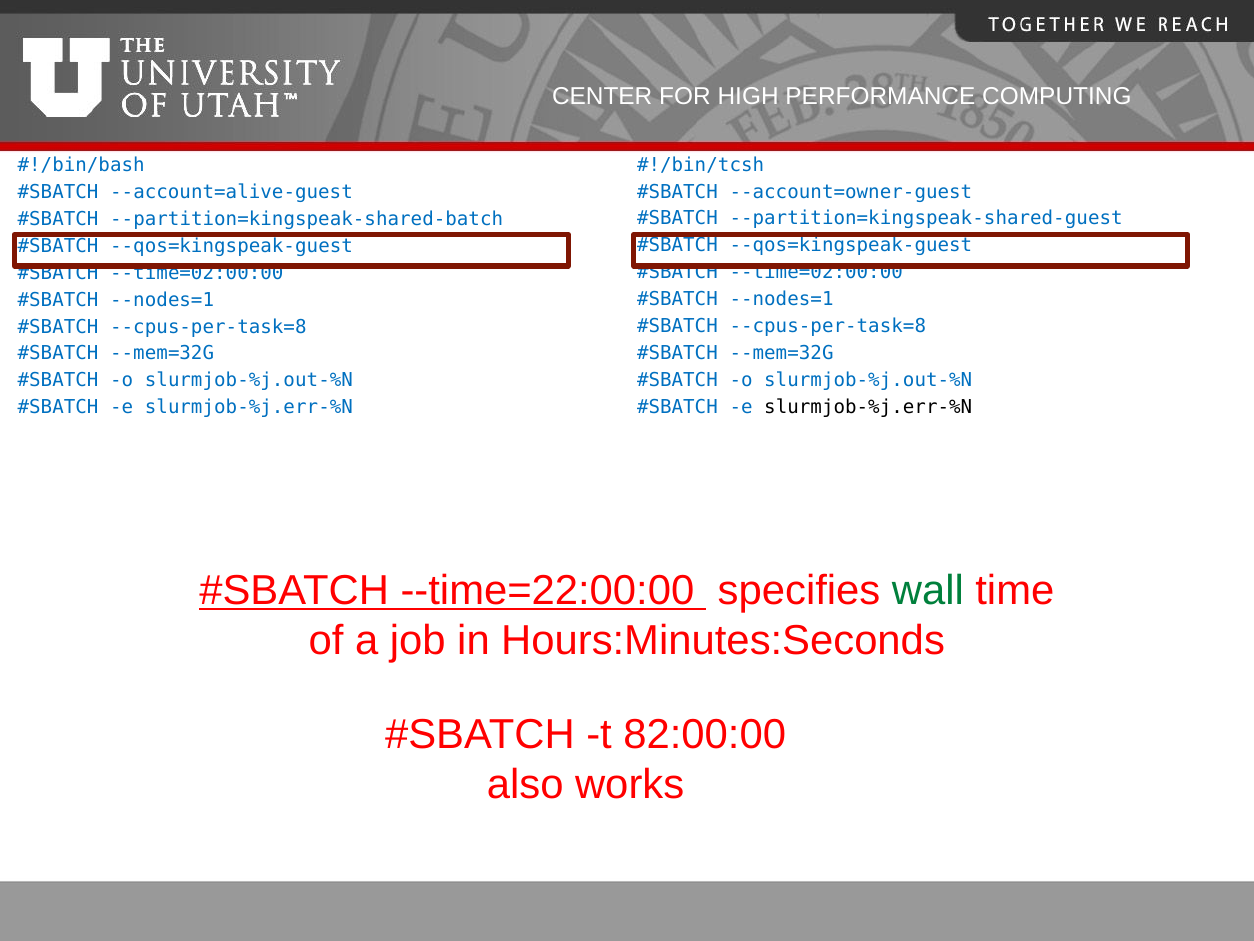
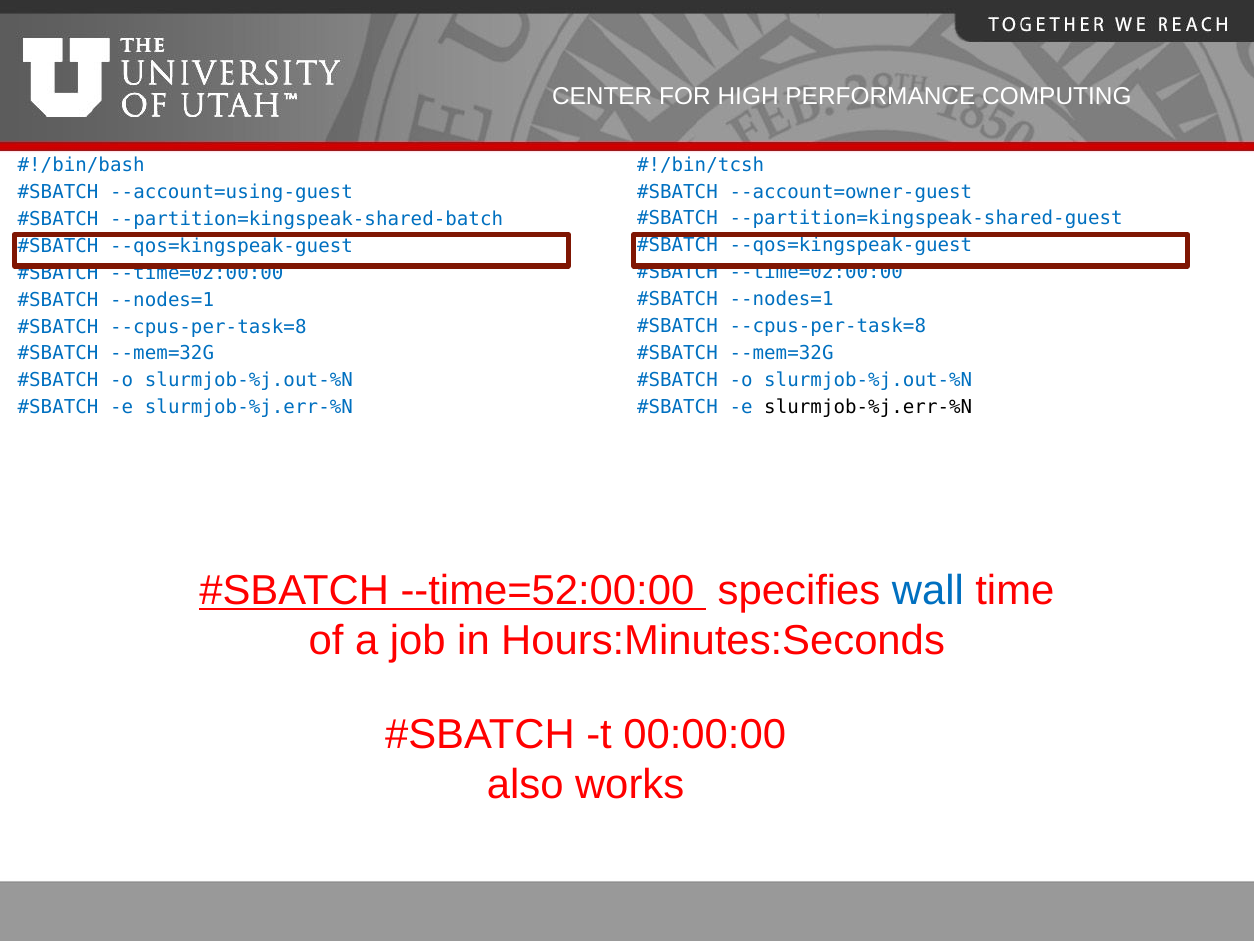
--account=alive-guest: --account=alive-guest -> --account=using-guest (231, 192)
--time=22:00:00: --time=22:00:00 -> --time=52:00:00 (547, 591)
wall colour: green -> blue (928, 591)
82:00:00: 82:00:00 -> 00:00:00 (705, 734)
